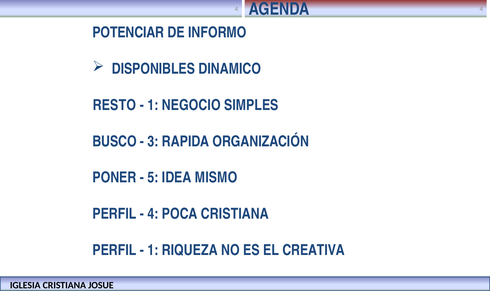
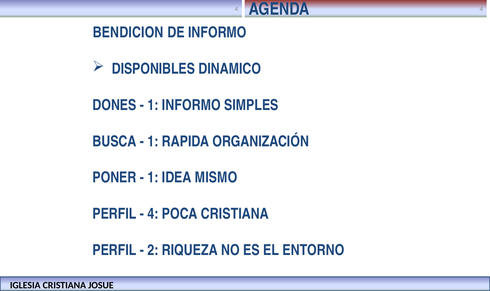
POTENCIAR: POTENCIAR -> BENDICION (128, 33)
RESTO: RESTO -> DONES (114, 105)
1 NEGOCIO: NEGOCIO -> INFORMO (191, 105)
BUSCO: BUSCO -> BUSCA (114, 142)
3: 3 -> 1 (153, 142)
5: 5 -> 1 (153, 178)
1: 1 -> 2 (153, 251)
CREATIVA: CREATIVA -> ENTORNO (313, 251)
